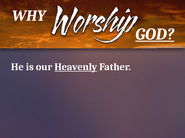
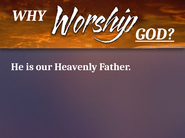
Heavenly underline: present -> none (76, 67)
